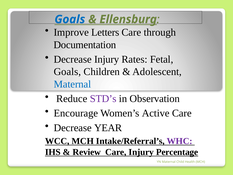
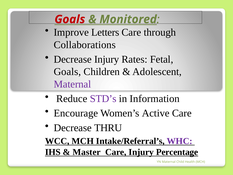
Goals colour: blue -> red (70, 19)
Ellensburg: Ellensburg -> Monitored (128, 19)
Documentation: Documentation -> Collaborations (85, 45)
Maternal colour: blue -> purple (72, 84)
Observation: Observation -> Information (155, 99)
YEAR: YEAR -> THRU (108, 128)
Review: Review -> Master (87, 152)
